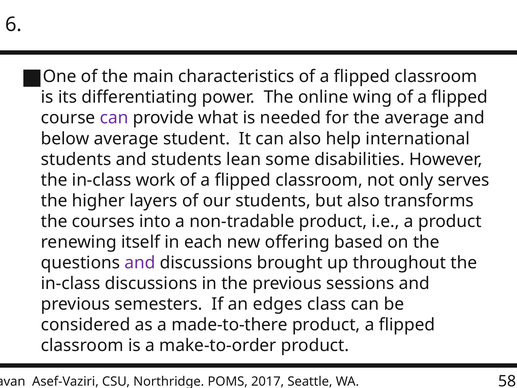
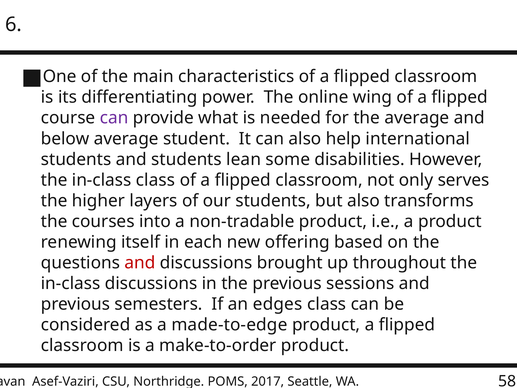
in-class work: work -> class (156, 180)
and colour: purple -> red (140, 263)
made-to-there: made-to-there -> made-to-edge (229, 325)
